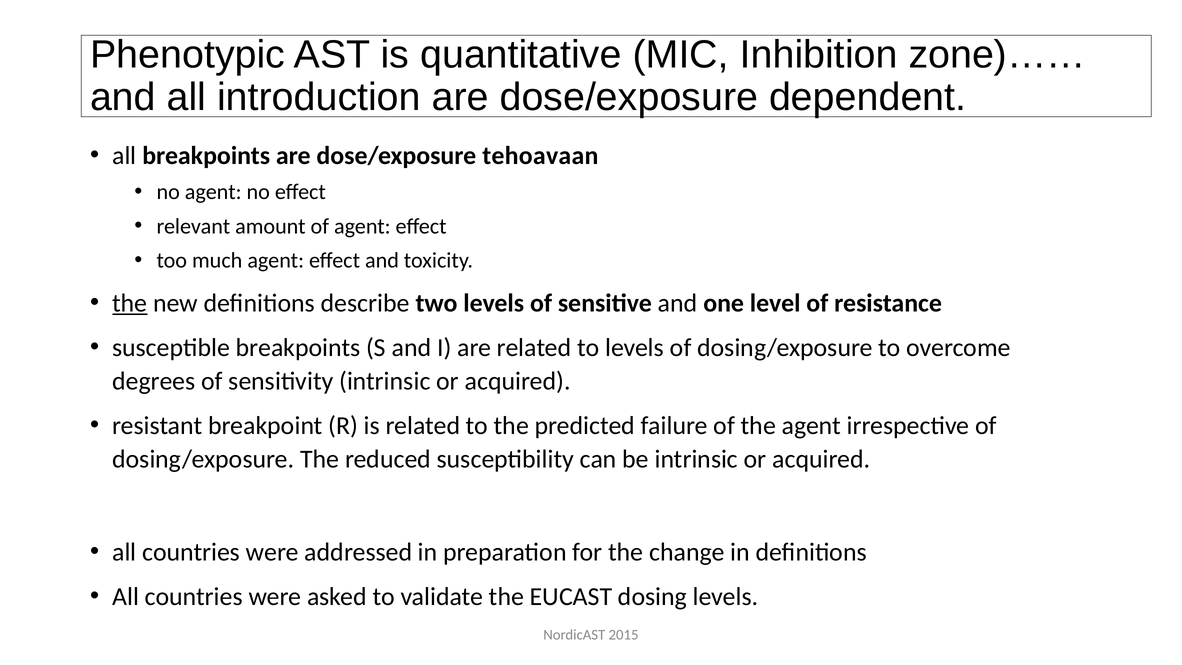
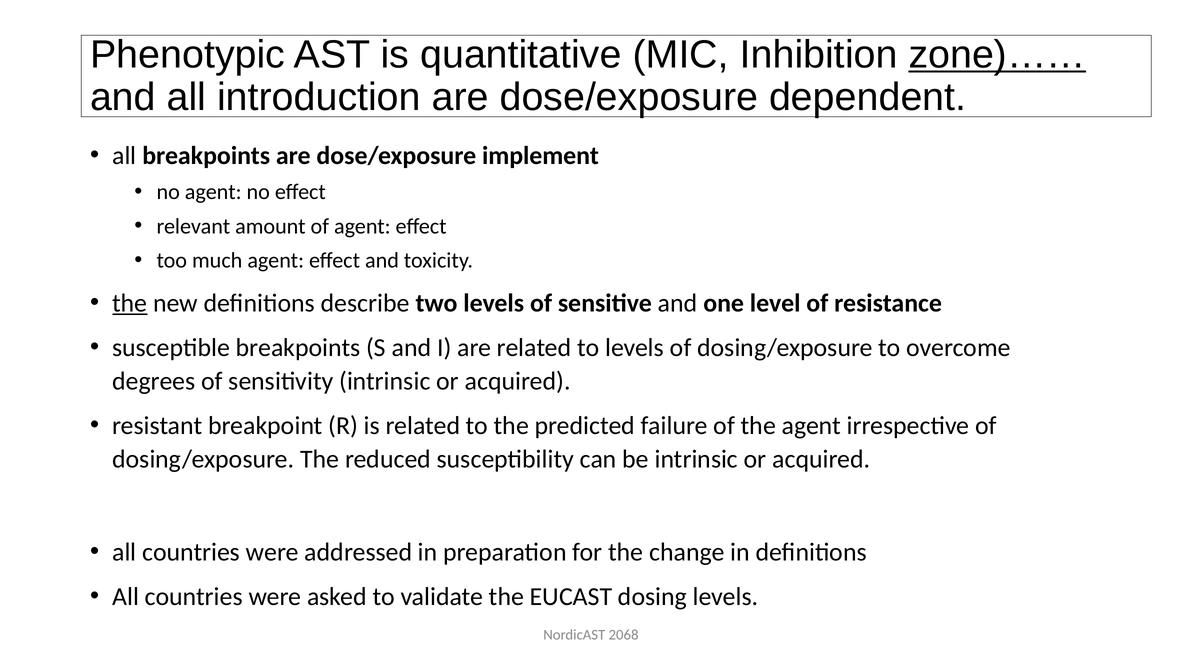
zone)…… underline: none -> present (997, 55)
tehoavaan: tehoavaan -> implement (540, 156)
2015: 2015 -> 2068 (624, 635)
